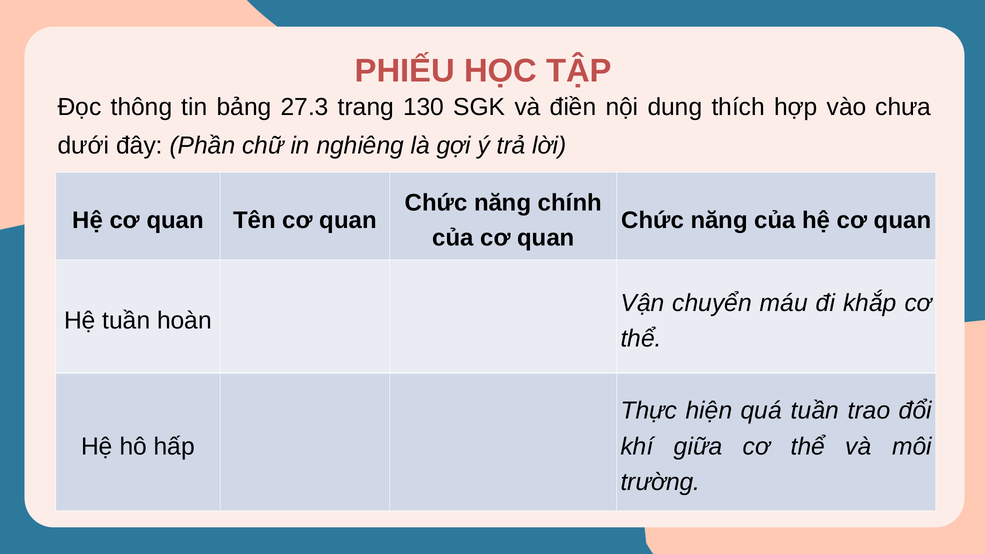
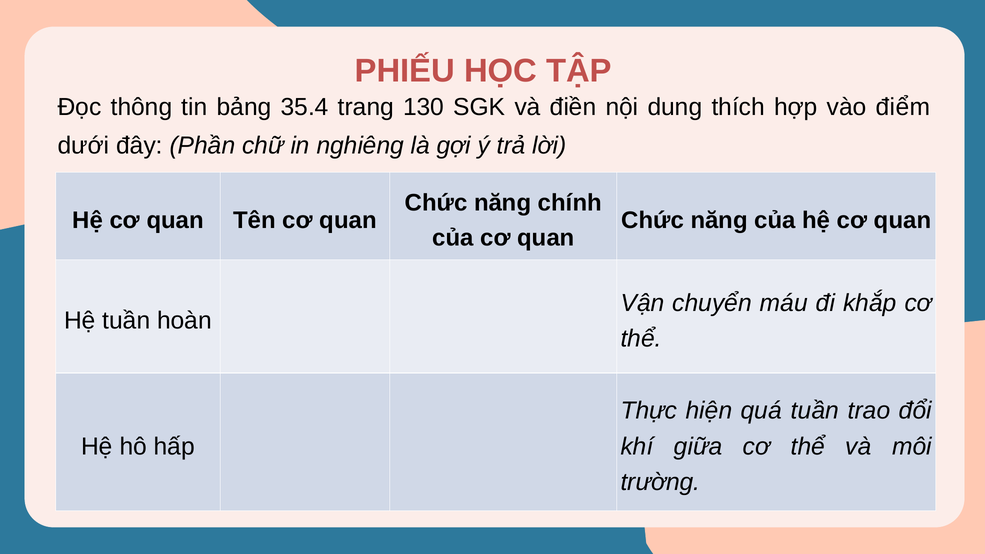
27.3: 27.3 -> 35.4 (305, 107)
chưa: chưa -> điểm (903, 107)
